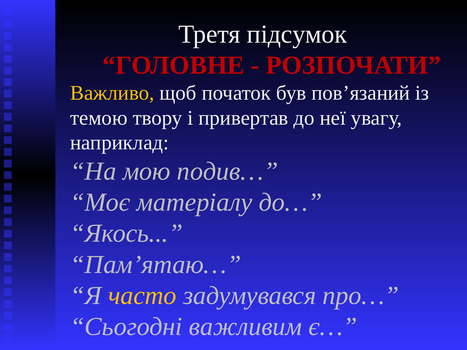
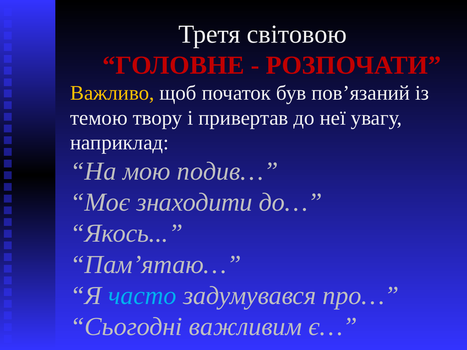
підсумок: підсумок -> світовою (297, 34)
матеріалу: матеріалу -> знаходити (195, 202)
часто colour: yellow -> light blue (142, 296)
